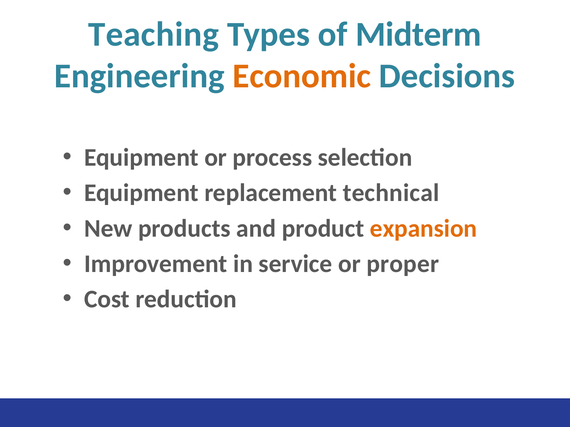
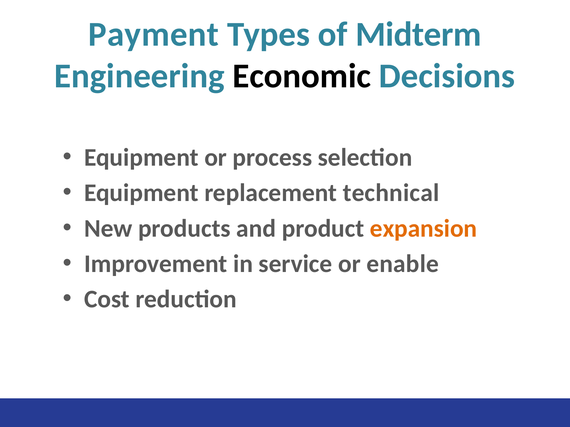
Teaching: Teaching -> Payment (154, 34)
Economic colour: orange -> black (302, 76)
proper: proper -> enable (403, 264)
